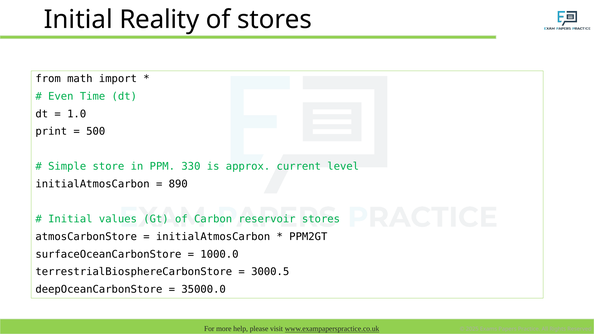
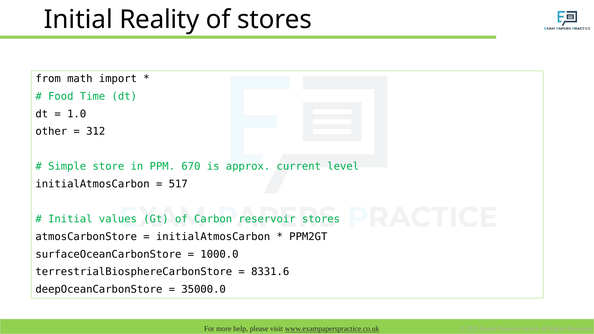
Even: Even -> Food (61, 96)
print: print -> other (51, 131)
500: 500 -> 312 (96, 131)
330: 330 -> 670 (191, 167)
890: 890 -> 517 (178, 184)
3000.5: 3000.5 -> 8331.6 (270, 272)
